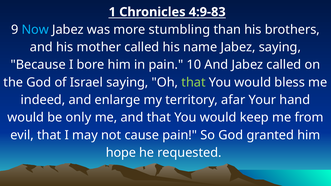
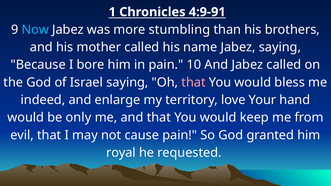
4:9-83: 4:9-83 -> 4:9-91 (207, 12)
that colour: light green -> pink (194, 82)
afar: afar -> love (233, 100)
hope: hope -> royal (121, 153)
